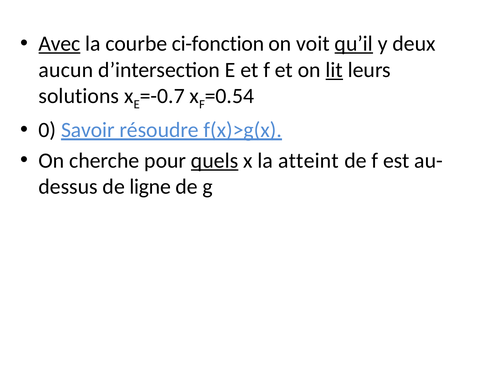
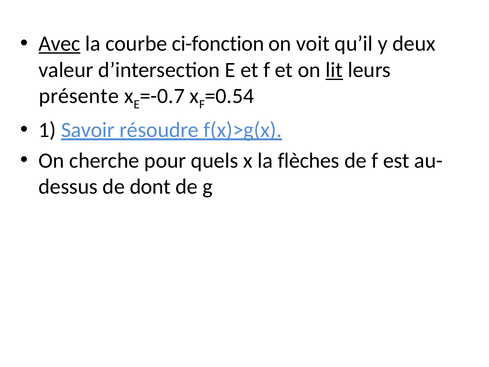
qu’il underline: present -> none (354, 44)
aucun: aucun -> valeur (66, 70)
solutions: solutions -> présente (79, 96)
0: 0 -> 1 (47, 130)
quels underline: present -> none (215, 160)
atteint: atteint -> flèches (309, 160)
ligne: ligne -> dont (150, 186)
